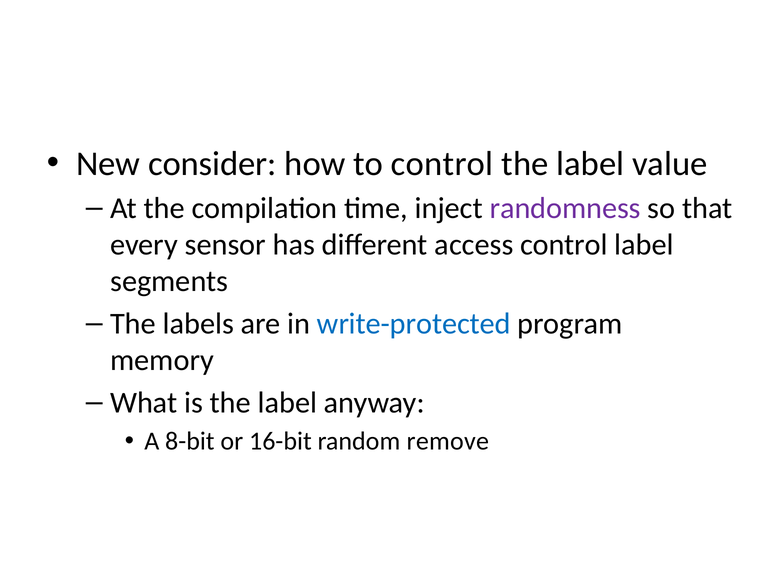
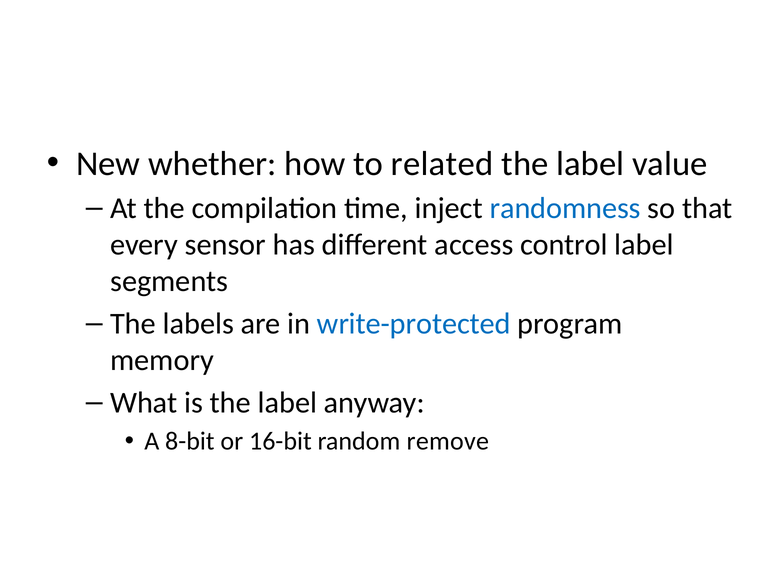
consider: consider -> whether (212, 164)
to control: control -> related (442, 164)
randomness colour: purple -> blue (565, 208)
